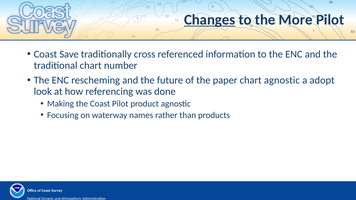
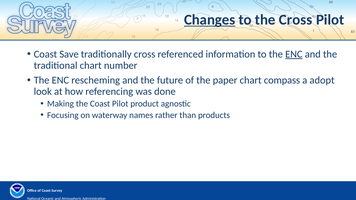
the More: More -> Cross (296, 20)
ENC underline: none -> present (294, 54)
chart agnostic: agnostic -> compass (282, 80)
